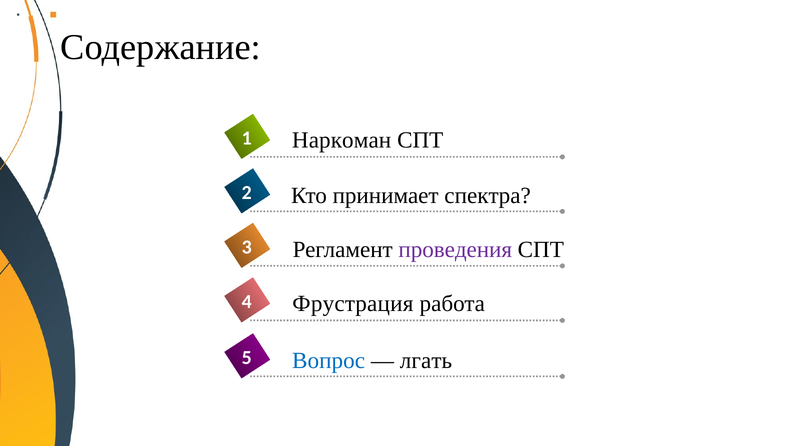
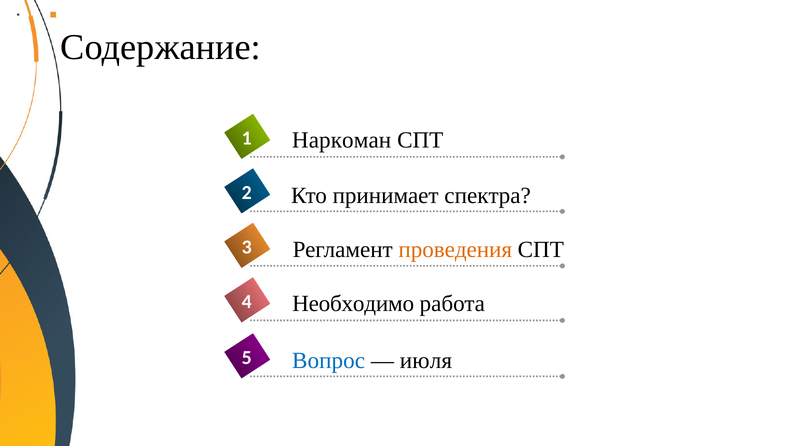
проведения colour: purple -> orange (455, 250)
Фрустрация: Фрустрация -> Необходимо (353, 304)
лгать: лгать -> июля (426, 361)
